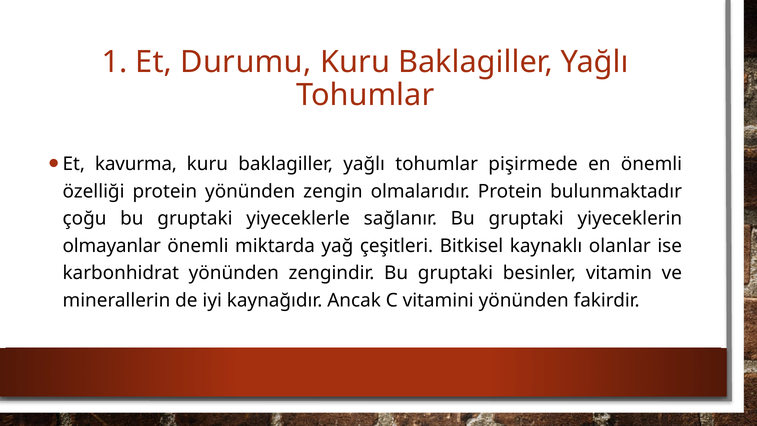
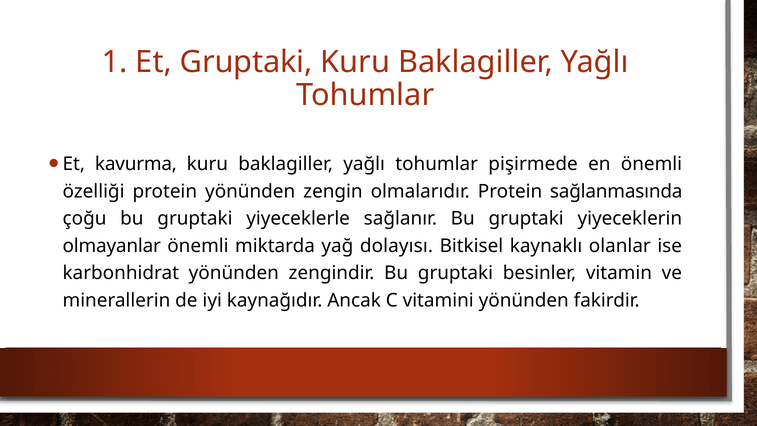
Et Durumu: Durumu -> Gruptaki (246, 62)
bulunmaktadır: bulunmaktadır -> sağlanmasında (616, 191)
çeşitleri: çeşitleri -> dolayısı (396, 246)
